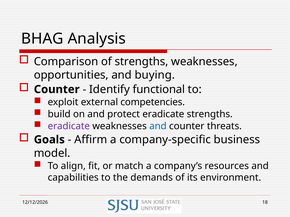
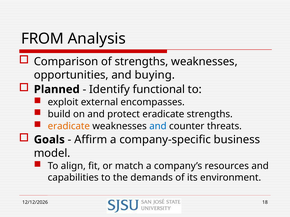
BHAG: BHAG -> FROM (42, 39)
Counter: Counter -> Planned (57, 90)
competencies: competencies -> encompasses (153, 102)
eradicate colour: purple -> orange (69, 126)
